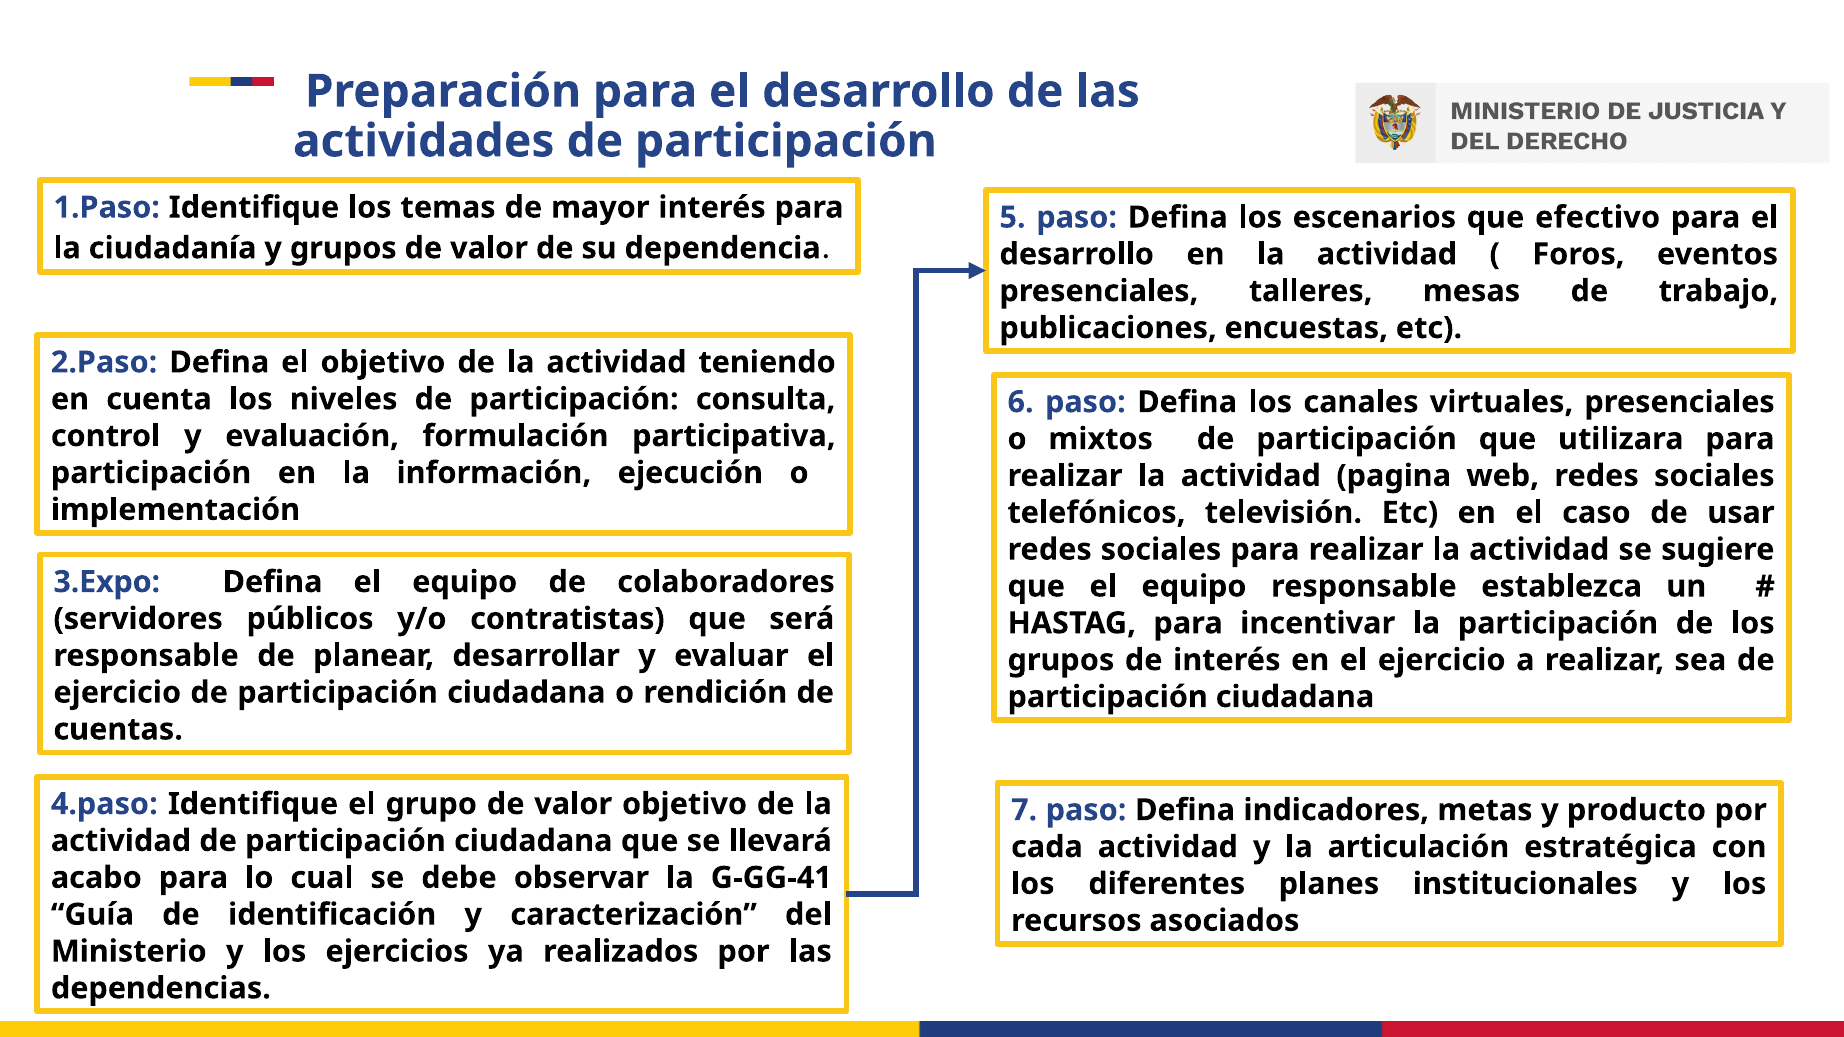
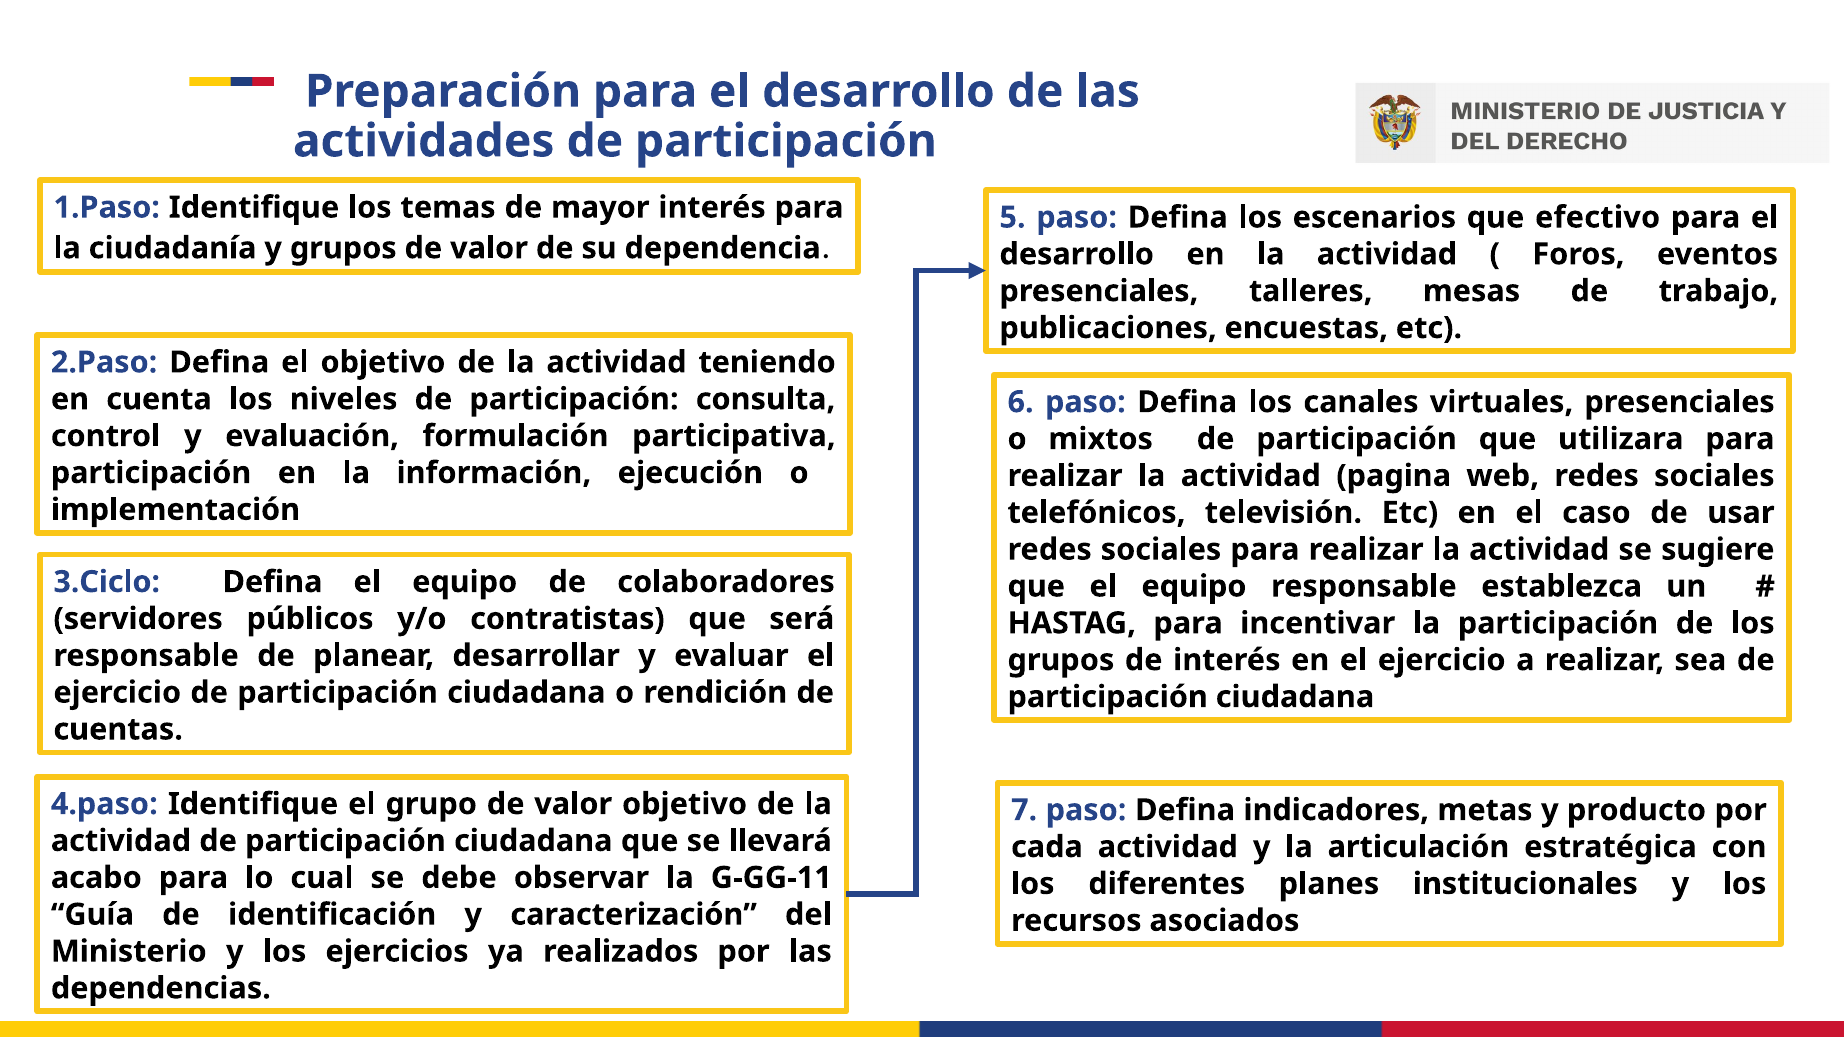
3.Expo: 3.Expo -> 3.Ciclo (107, 582)
G-GG-41: G-GG-41 -> G-GG-11 (771, 878)
